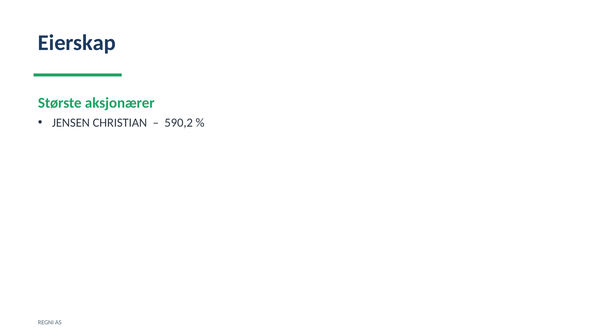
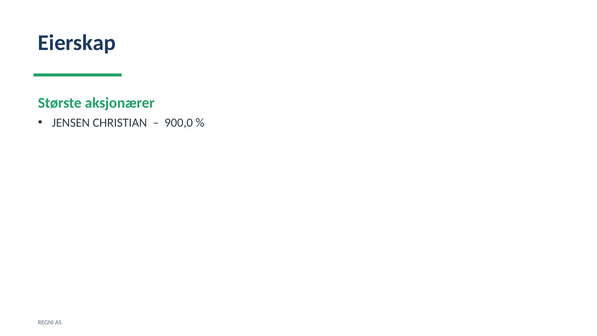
590,2: 590,2 -> 900,0 (179, 123)
